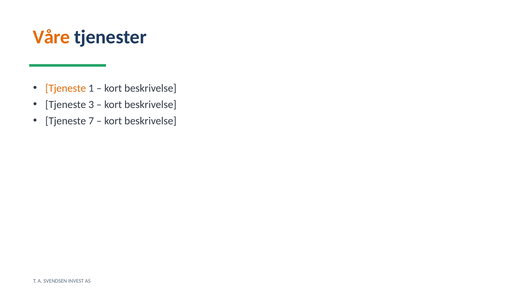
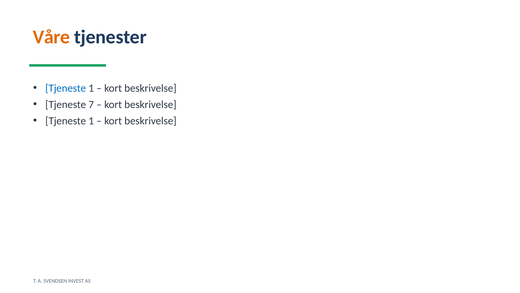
Tjeneste colour: orange -> blue (66, 88)
3: 3 -> 7 (91, 104)
7: 7 -> 1 (91, 121)
